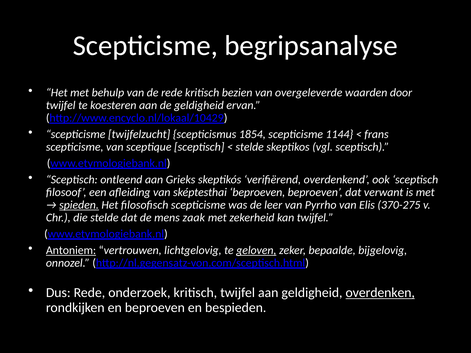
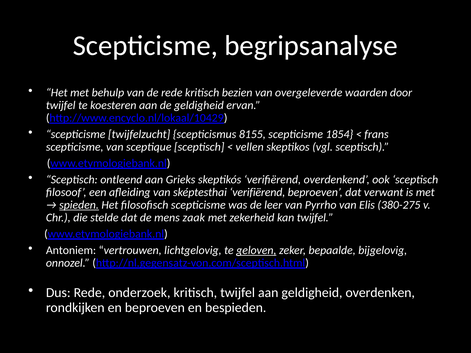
1854: 1854 -> 8155 (252, 134)
1144: 1144 -> 1854 (339, 134)
stelde: stelde -> vellen (250, 147)
sképtesthai beproeven: beproeven -> verifiërend (257, 192)
370-275: 370-275 -> 380-275 (399, 205)
Antoniem underline: present -> none (71, 250)
overdenken underline: present -> none (380, 293)
